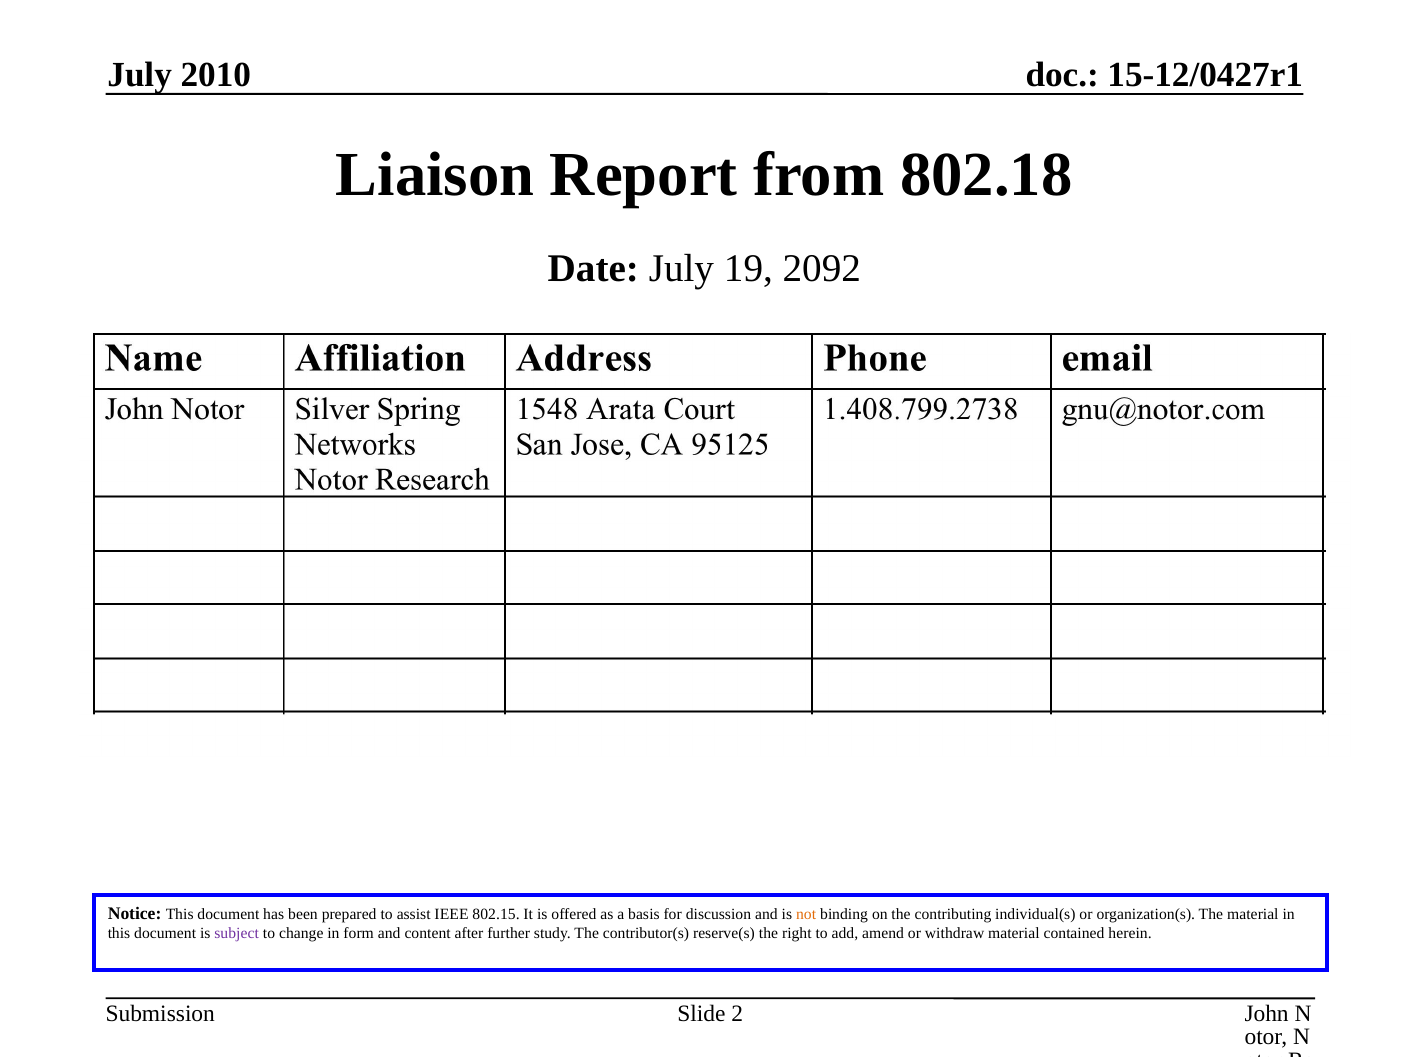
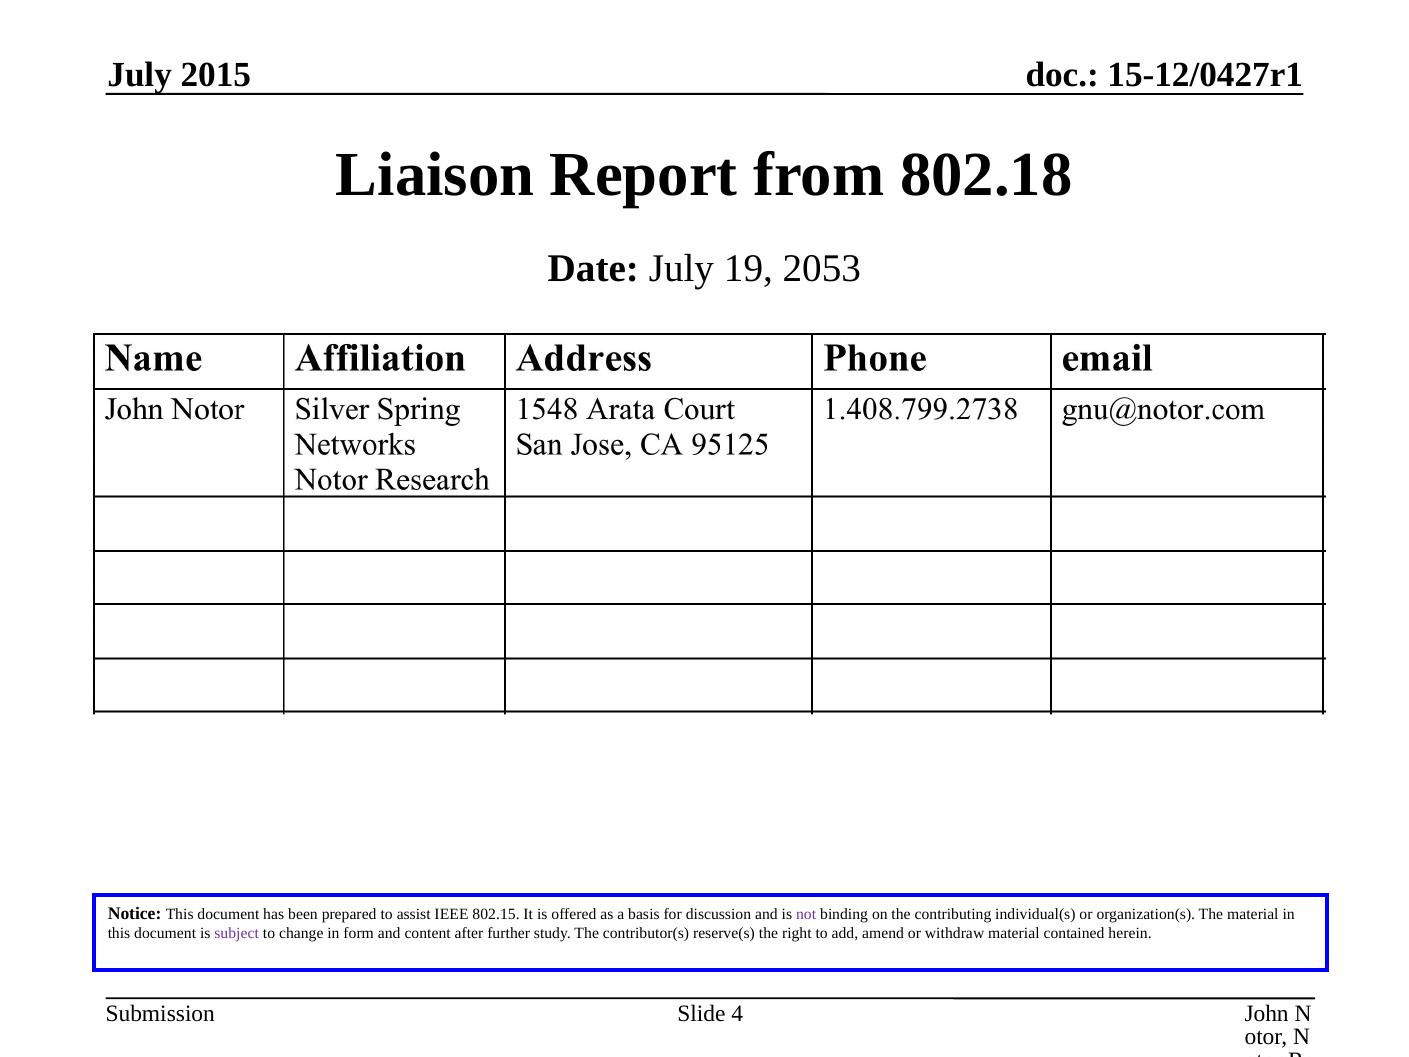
2010: 2010 -> 2015 (216, 75)
2092: 2092 -> 2053 (822, 268)
not colour: orange -> purple (806, 914)
2: 2 -> 4 (737, 1014)
